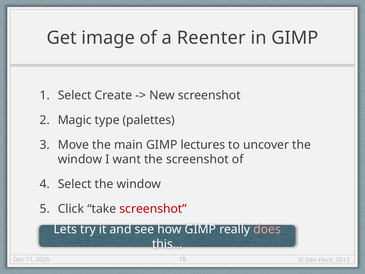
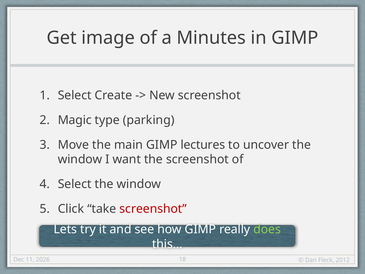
Reenter: Reenter -> Minutes (211, 38)
palettes: palettes -> parking (149, 120)
does colour: pink -> light green (267, 229)
